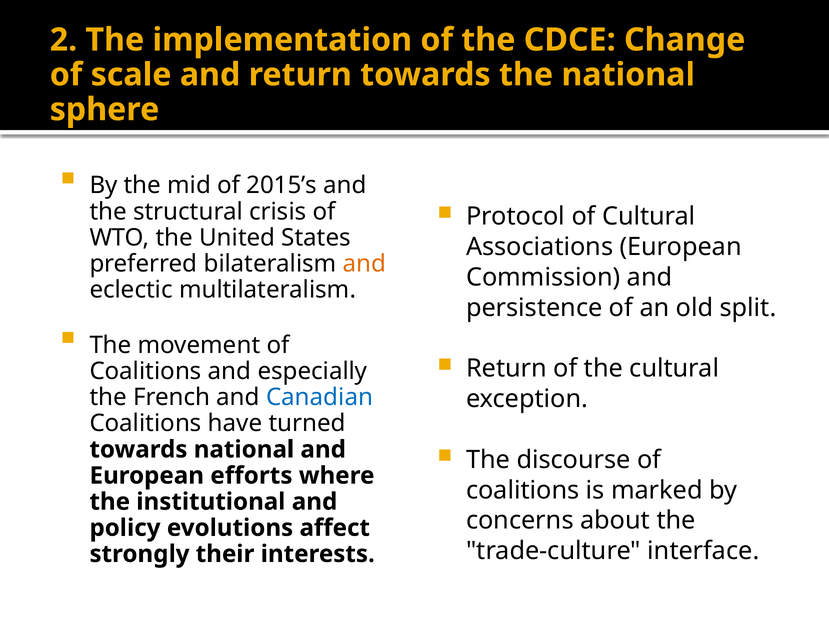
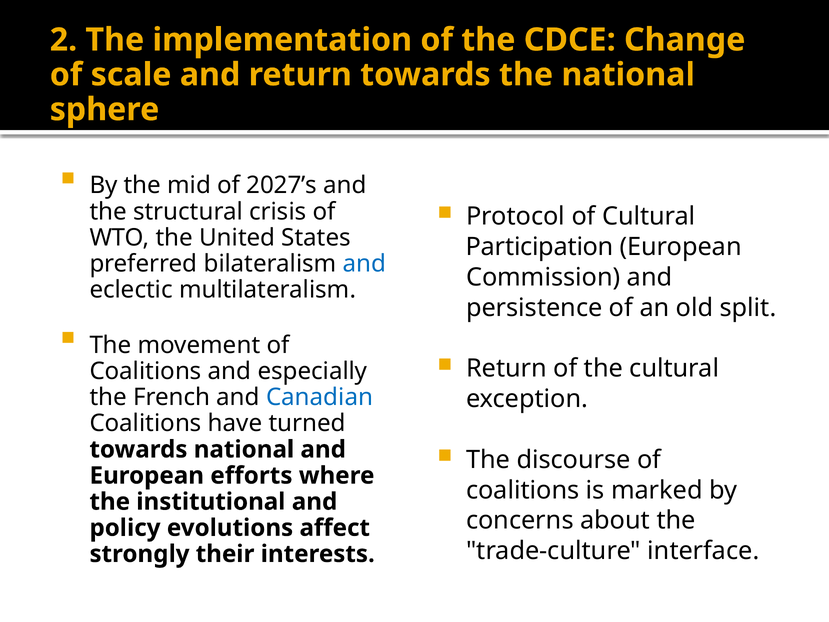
2015’s: 2015’s -> 2027’s (282, 185)
Associations: Associations -> Participation (540, 247)
and colour: orange -> blue (365, 264)
